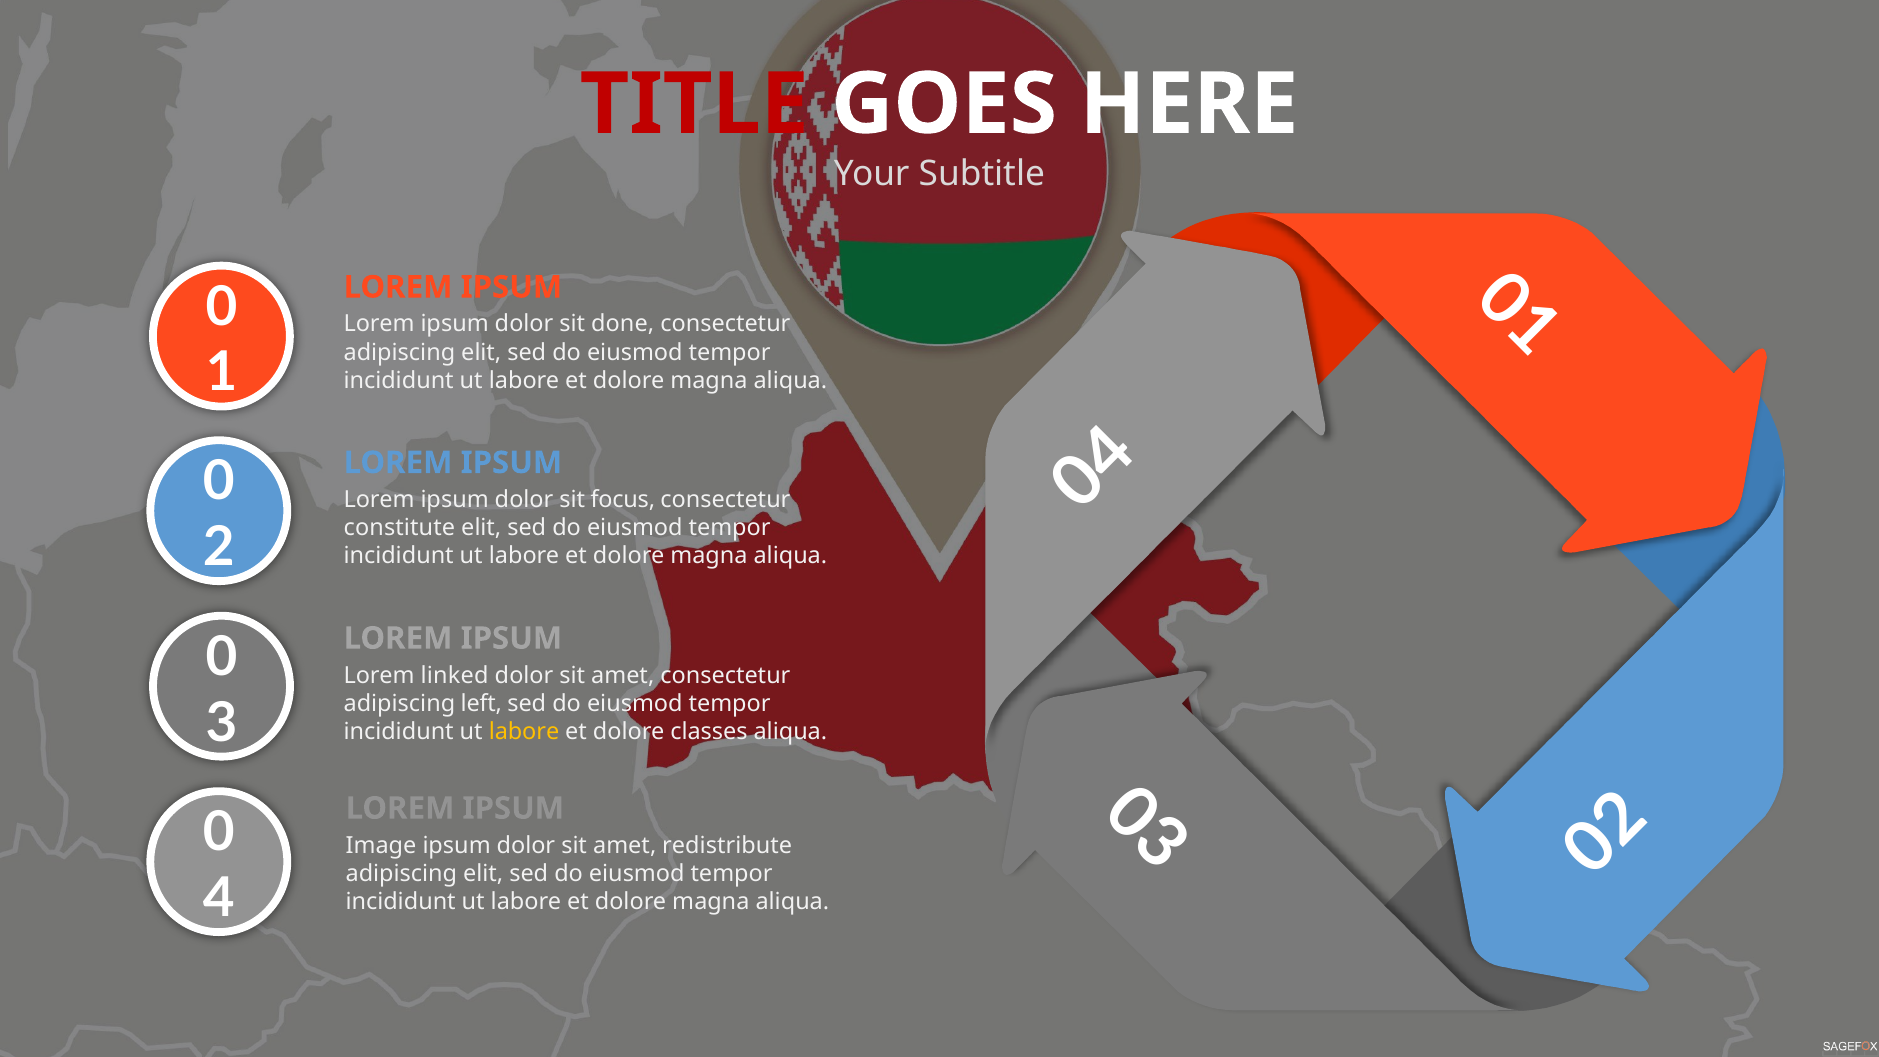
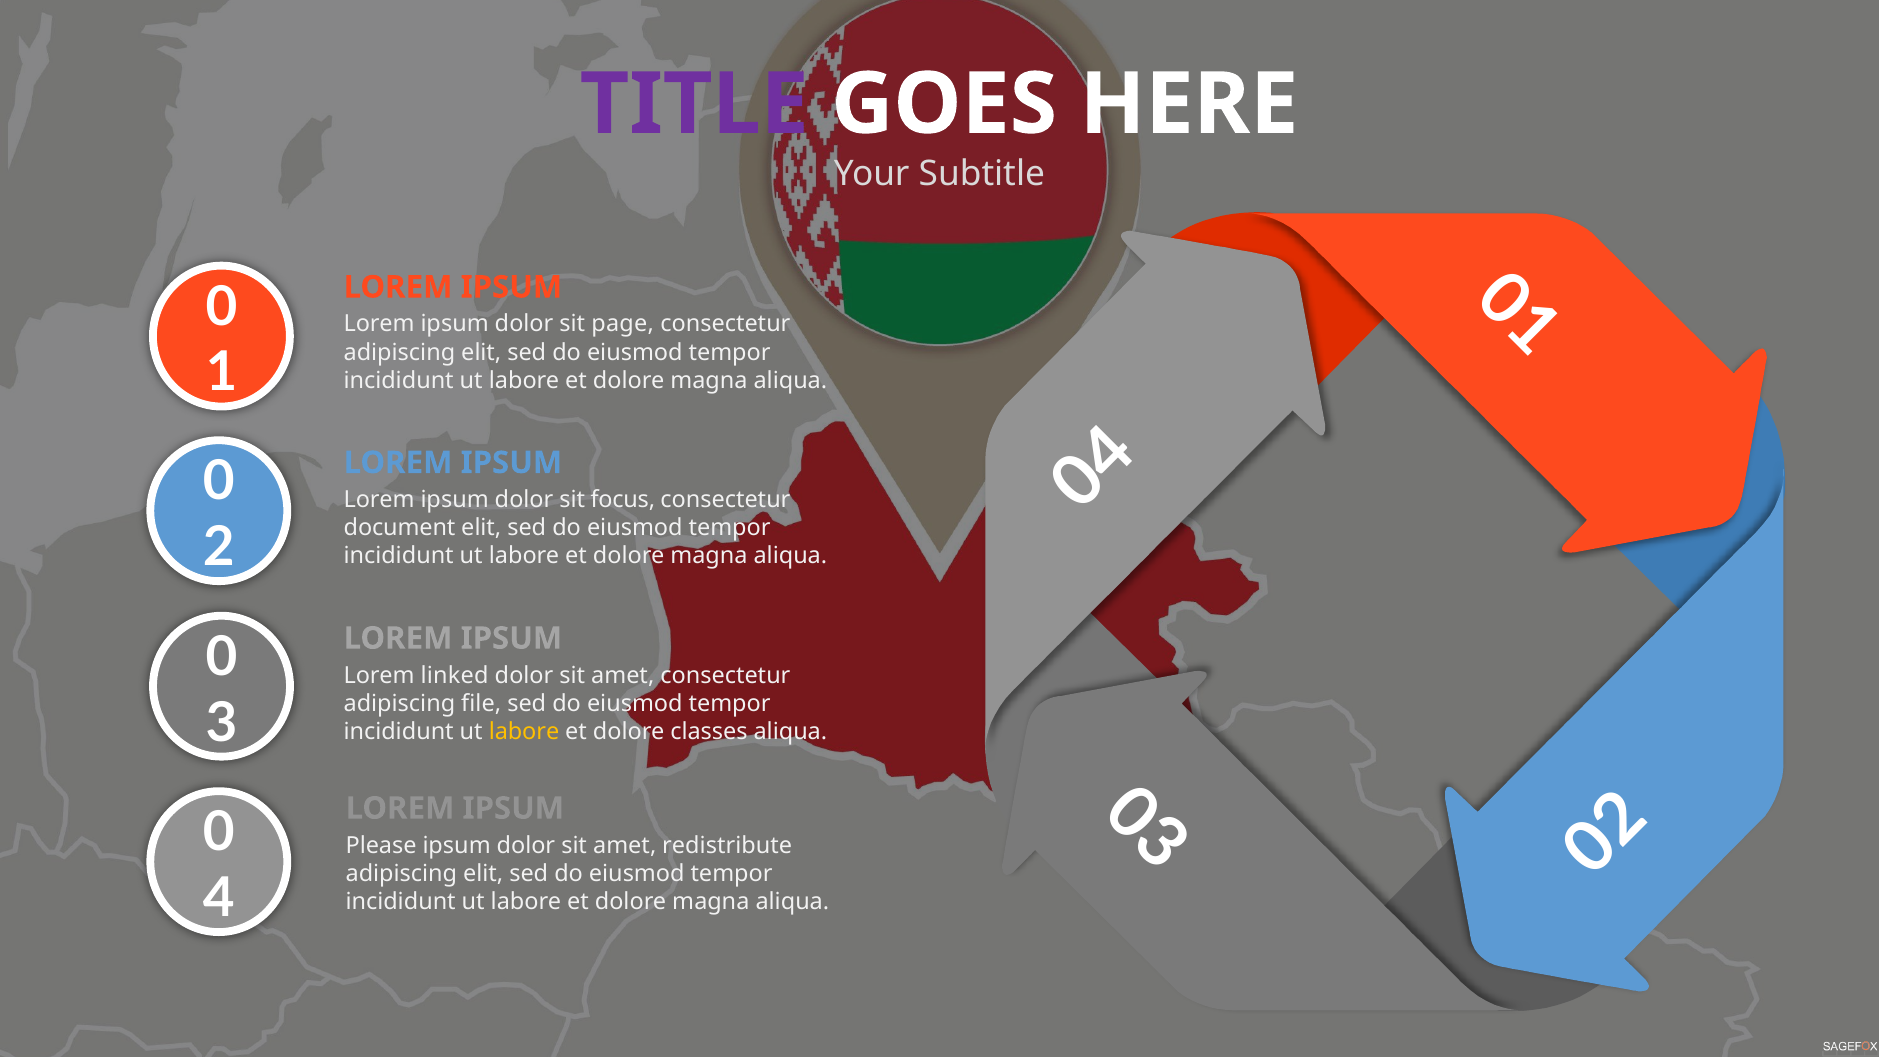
TITLE colour: red -> purple (694, 104)
done: done -> page (623, 324)
constitute: constitute -> document (400, 528)
left: left -> file (481, 704)
Image: Image -> Please (381, 845)
